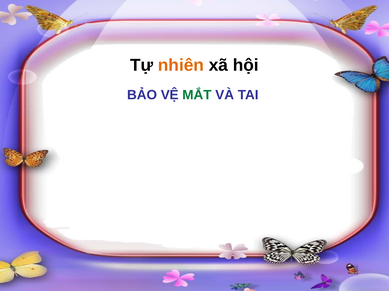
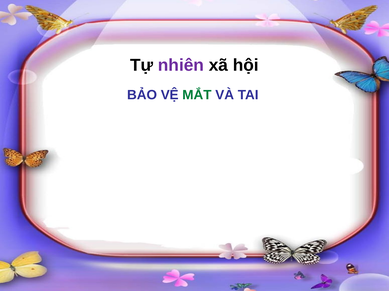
nhiên colour: orange -> purple (181, 65)
